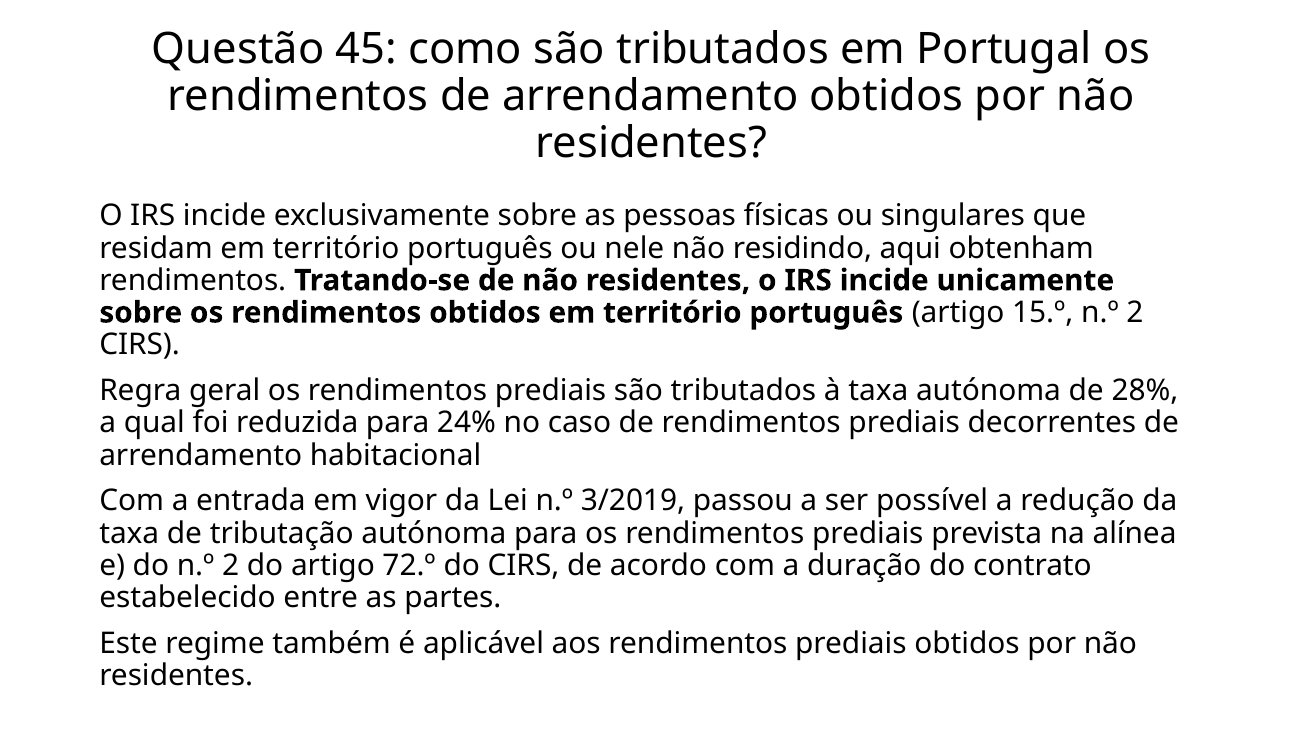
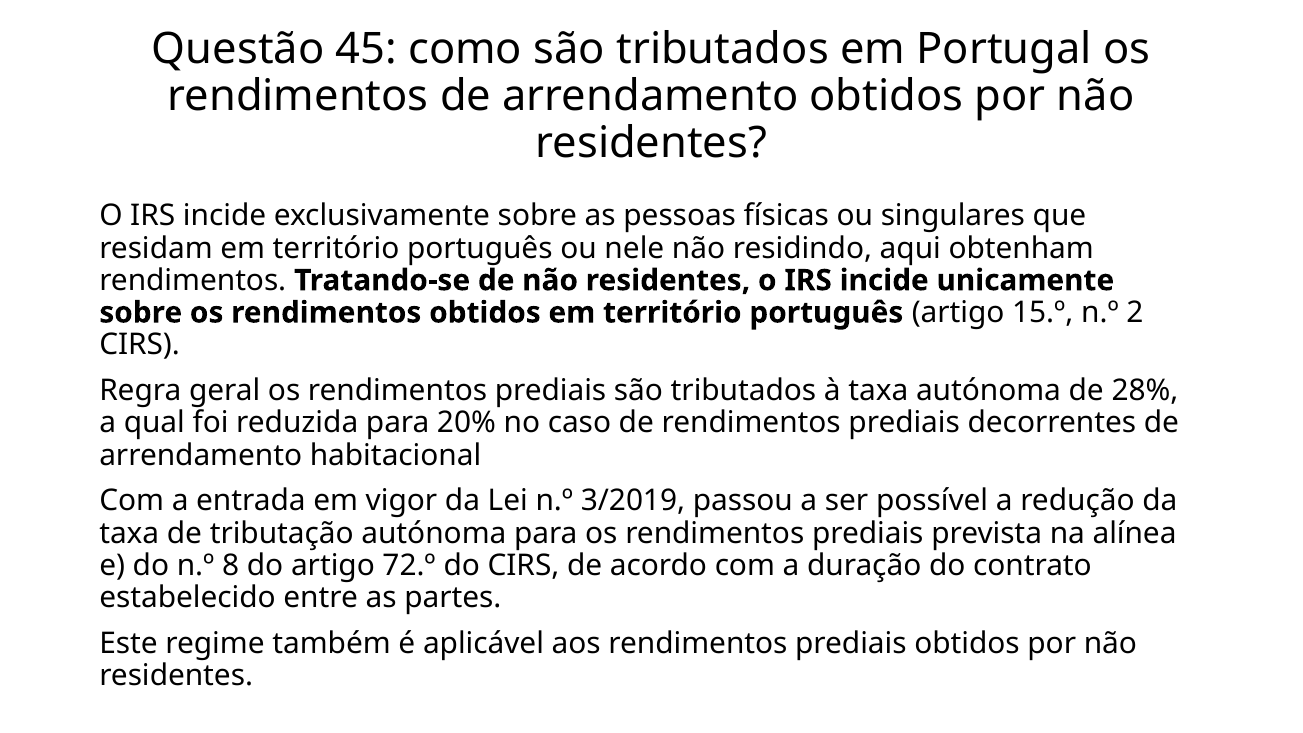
24%: 24% -> 20% (466, 423)
do n.º 2: 2 -> 8 (231, 565)
